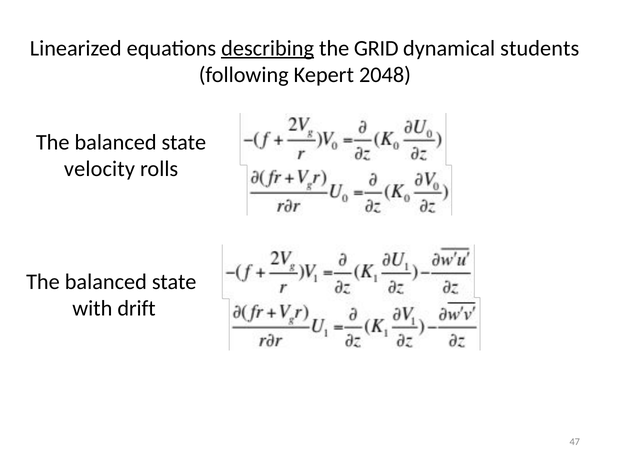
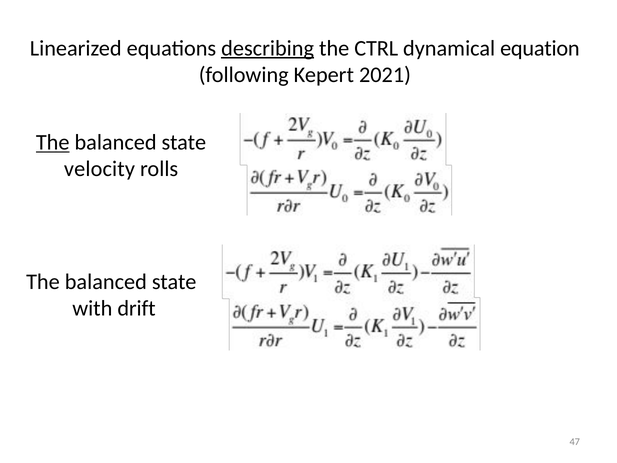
GRID: GRID -> CTRL (376, 48)
students: students -> equation (540, 48)
2048: 2048 -> 2021 (385, 75)
The underline: none -> present (53, 142)
